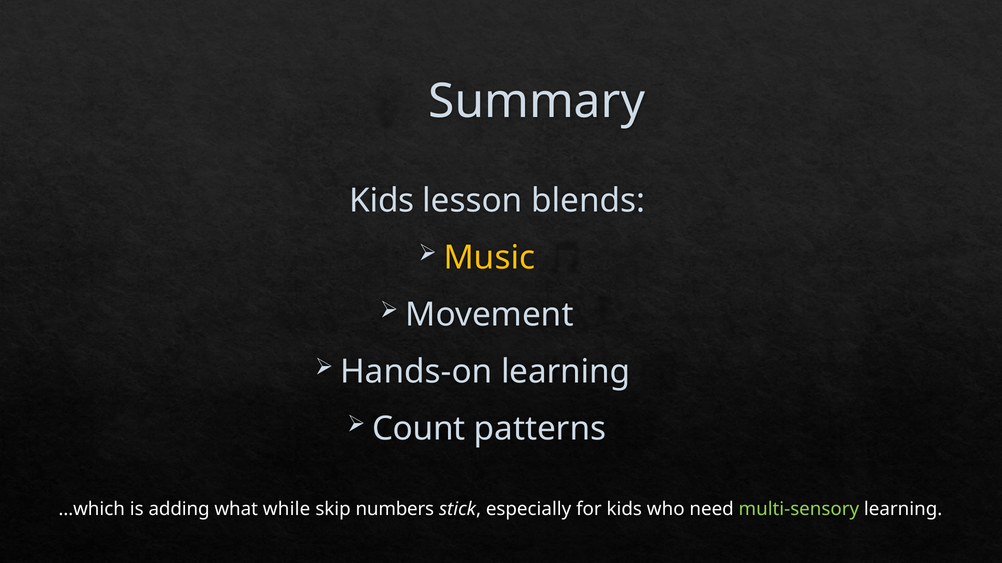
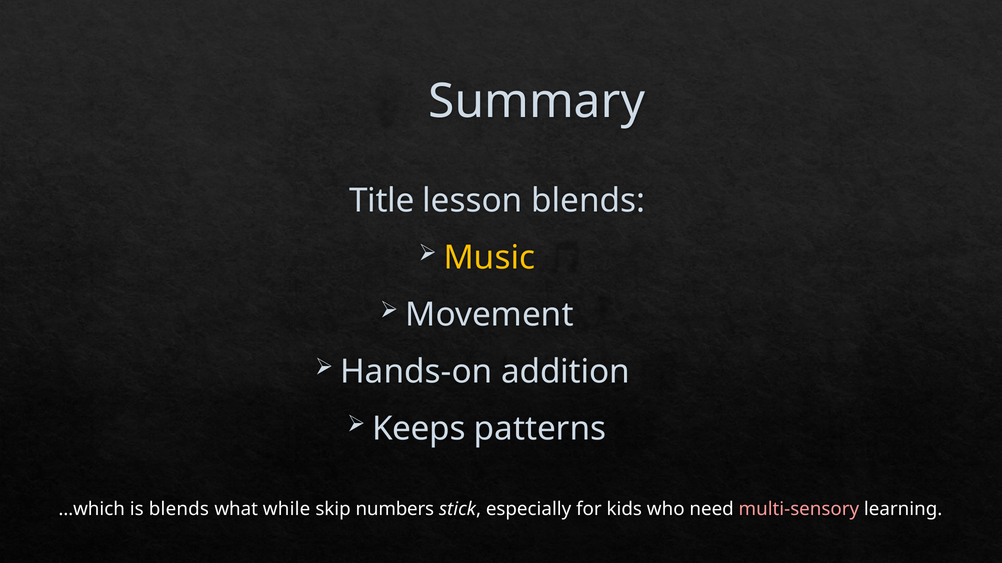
Kids: Kids -> Title (382, 201)
Hands-on learning: learning -> addition (566, 372)
Count: Count -> Keeps (419, 429)
is adding: adding -> blends (179, 509)
multi-sensory colour: light green -> pink (799, 509)
